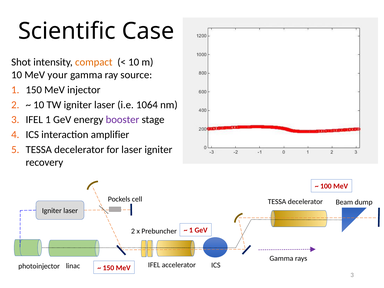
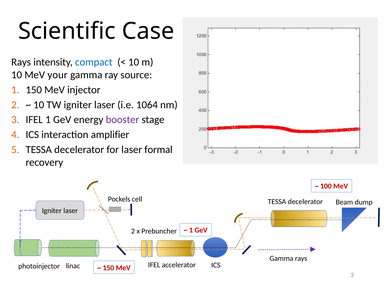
Shot: Shot -> Rays (21, 62)
compact colour: orange -> blue (94, 62)
laser igniter: igniter -> formal (158, 150)
